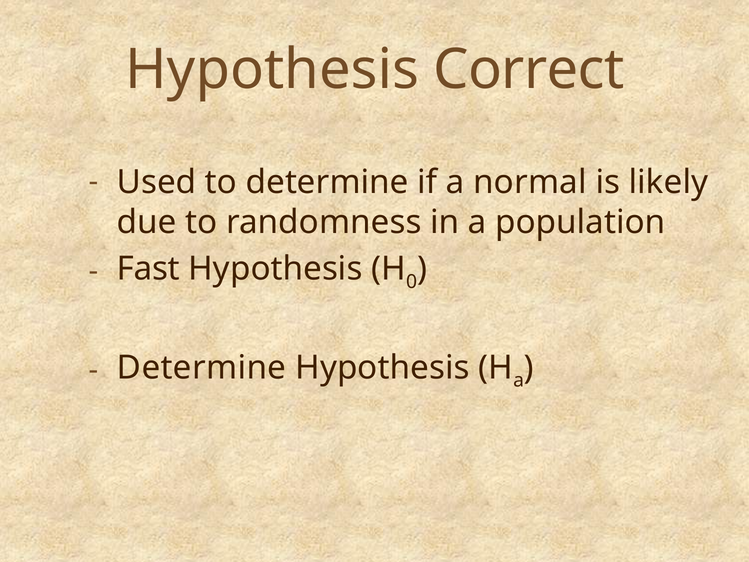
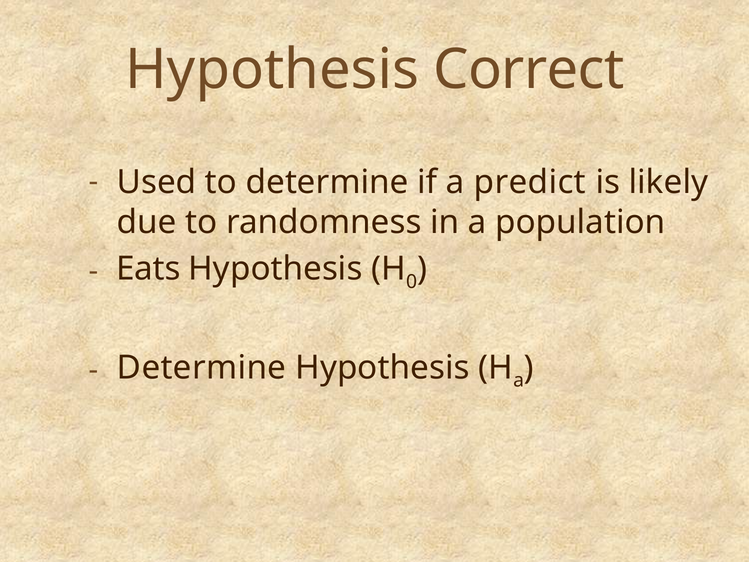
normal: normal -> predict (530, 182)
Fast: Fast -> Eats (148, 269)
